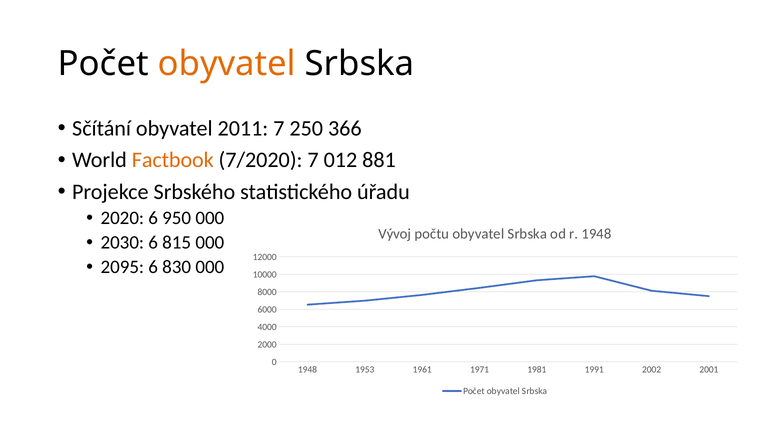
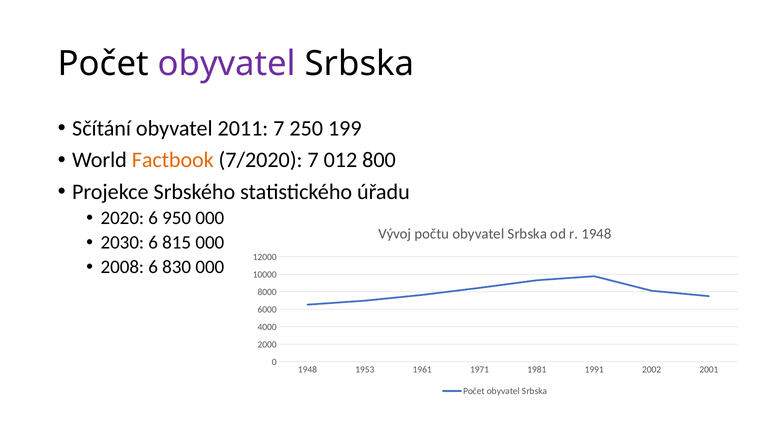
obyvatel colour: orange -> purple (227, 64)
366: 366 -> 199 (345, 128)
881: 881 -> 800 (379, 160)
2095: 2095 -> 2008 (122, 267)
